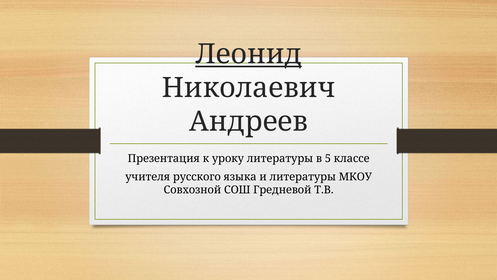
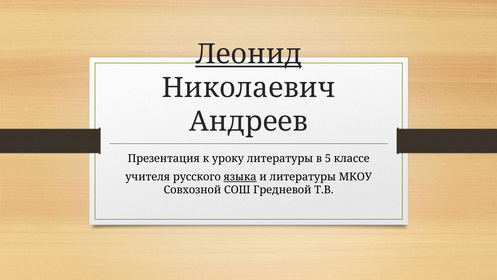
языка underline: none -> present (240, 177)
